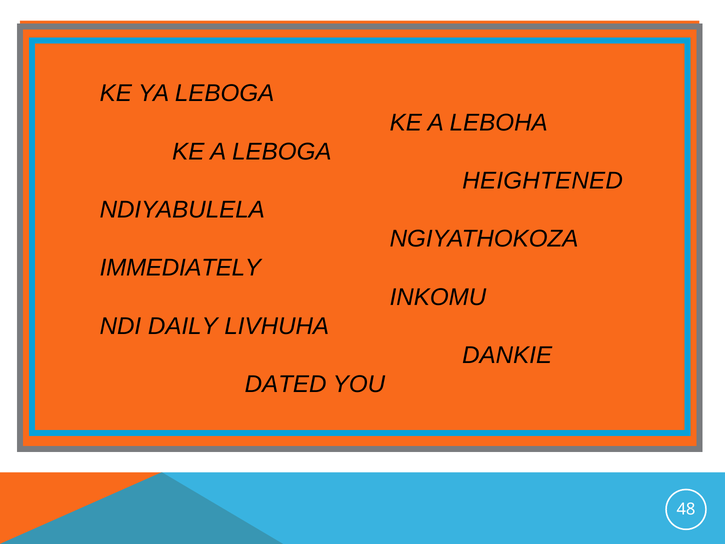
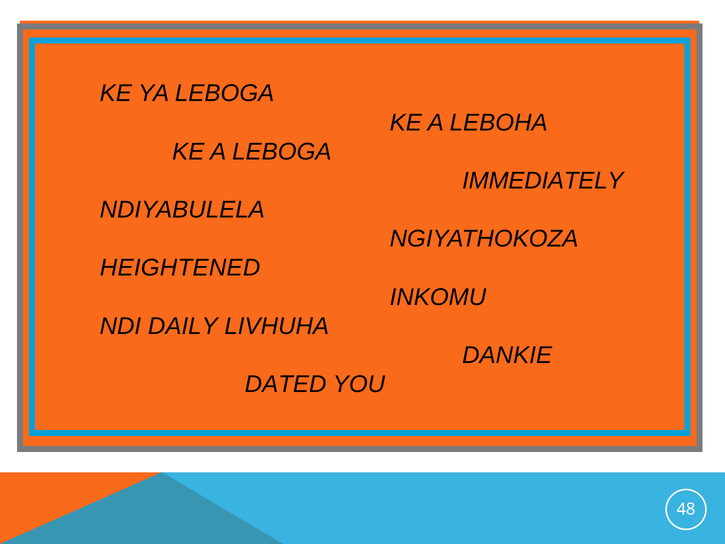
HEIGHTENED: HEIGHTENED -> IMMEDIATELY (543, 181)
IMMEDIATELY: IMMEDIATELY -> HEIGHTENED (180, 268)
